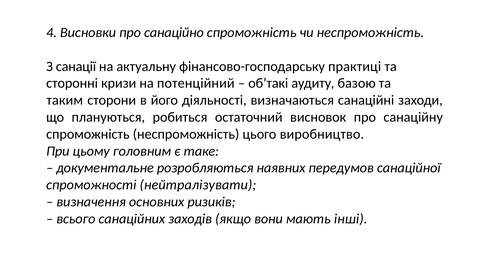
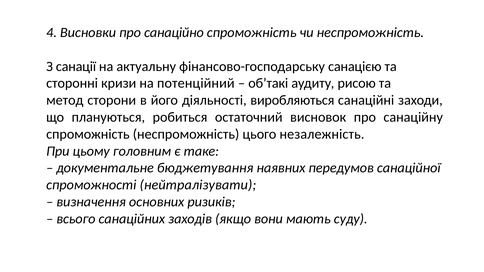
практиці: практиці -> санацією (355, 66)
базою: базою -> рисою (357, 83)
таким: таким -> метод (65, 100)
визначаються: визначаються -> виробляються (292, 100)
виробництво: виробництво -> незалежність (322, 134)
розробляються: розробляються -> бюджетування (205, 168)
інші: інші -> суду (351, 219)
